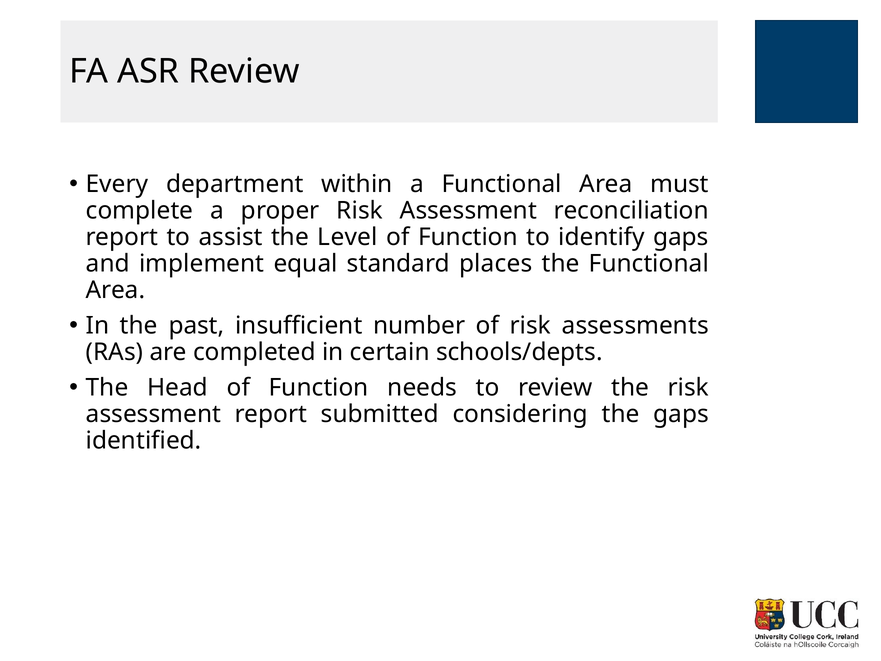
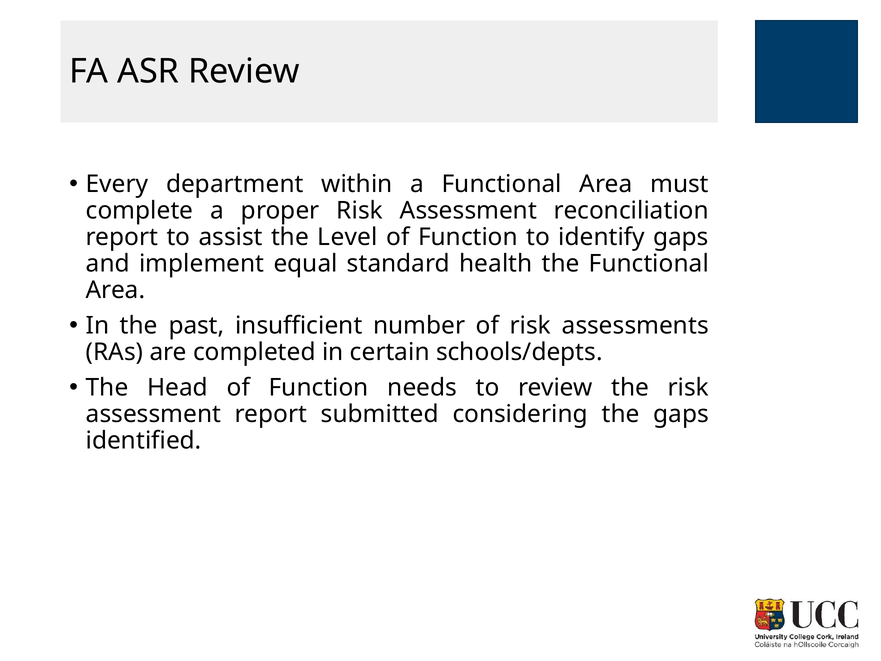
places: places -> health (496, 263)
